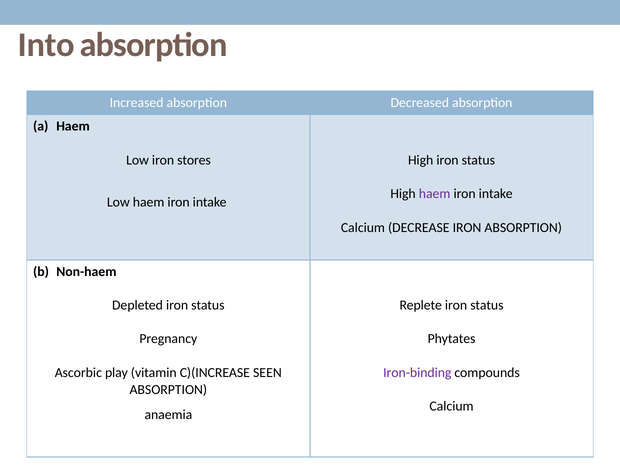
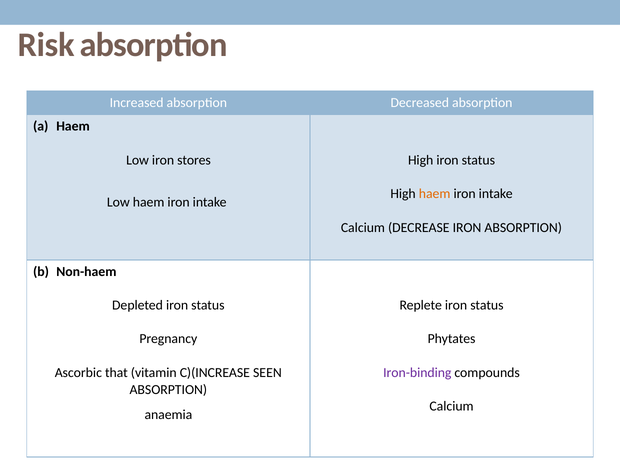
Into: Into -> Risk (46, 45)
haem colour: purple -> orange (435, 194)
play: play -> that (116, 373)
